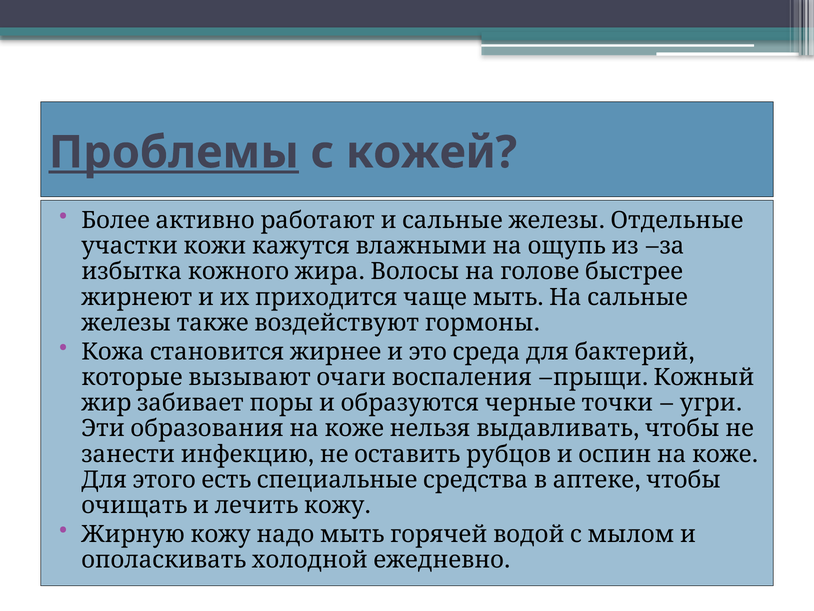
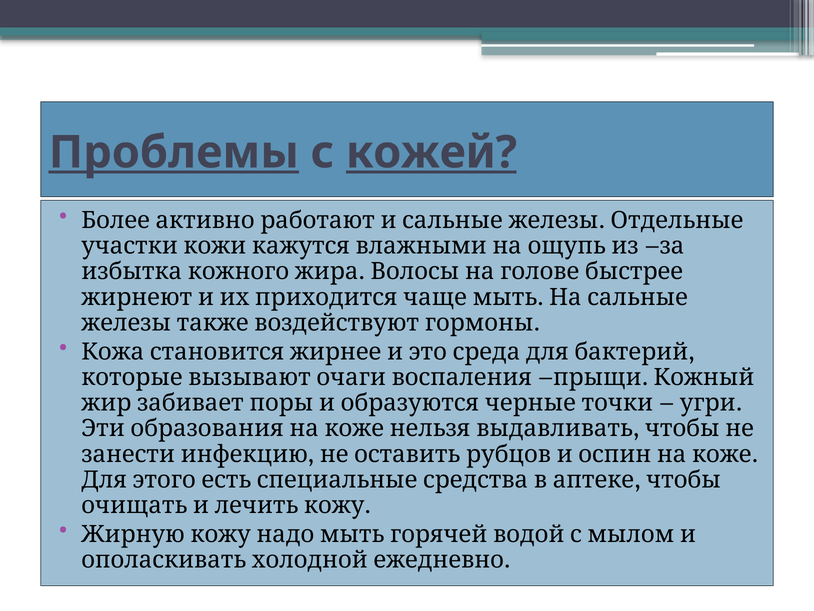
кожей underline: none -> present (431, 152)
